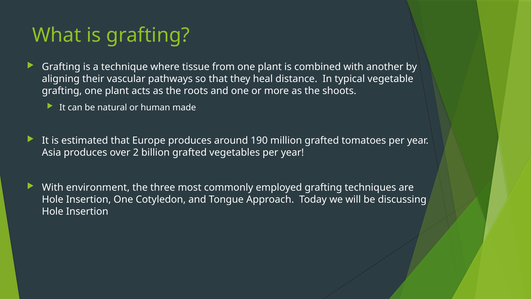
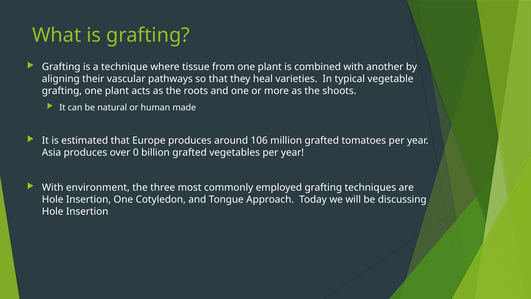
distance: distance -> varieties (296, 79)
190: 190 -> 106 (259, 140)
2: 2 -> 0 (136, 152)
